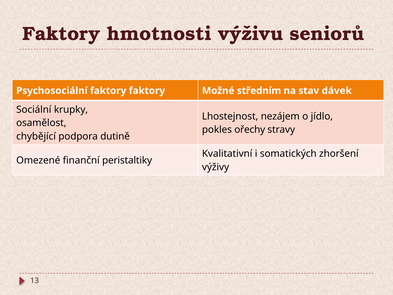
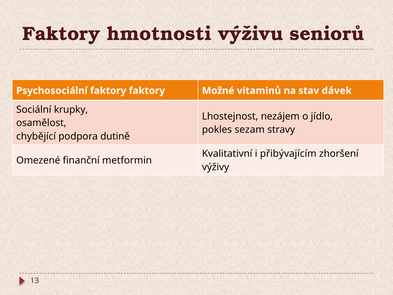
středním: středním -> vitaminů (259, 91)
ořechy: ořechy -> sezam (250, 130)
somatických: somatických -> přibývajícím (288, 154)
peristaltiky: peristaltiky -> metformin (127, 160)
